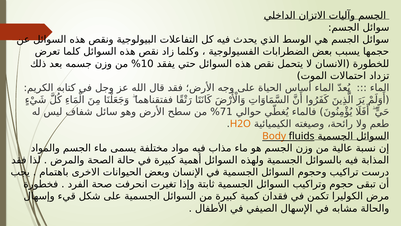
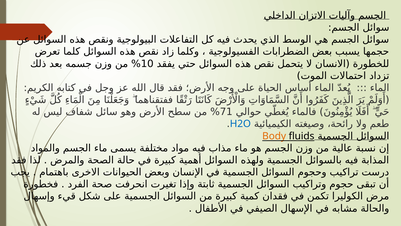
H2O colour: orange -> blue (240, 124)
